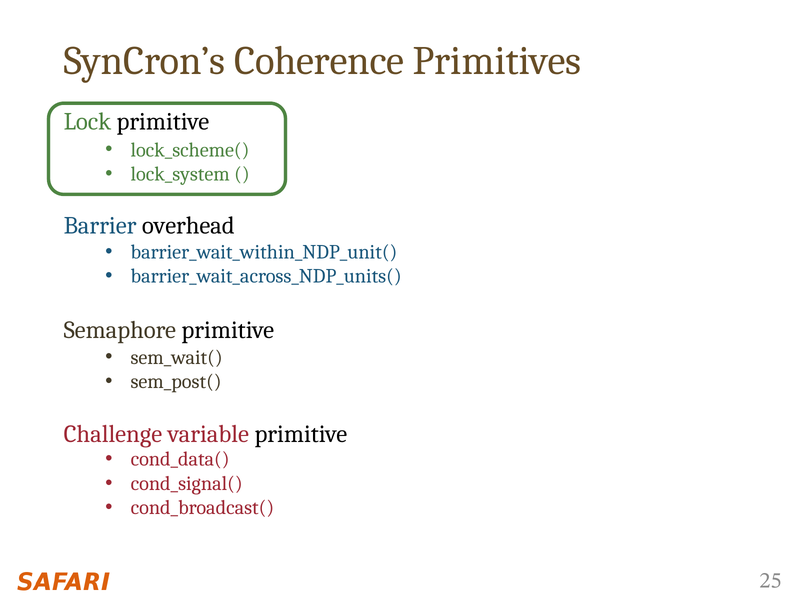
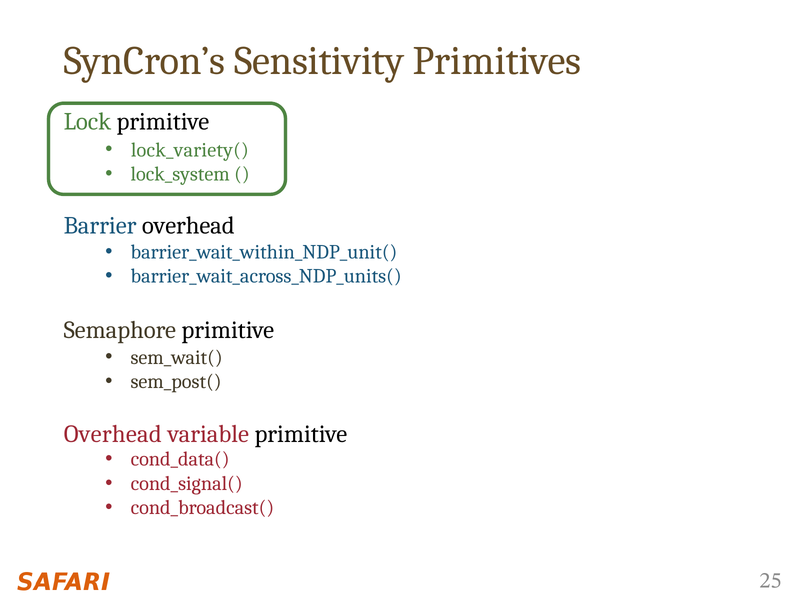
Coherence: Coherence -> Sensitivity (319, 61)
lock_scheme(: lock_scheme( -> lock_variety( (190, 150)
Challenge: Challenge -> Overhead (113, 434)
